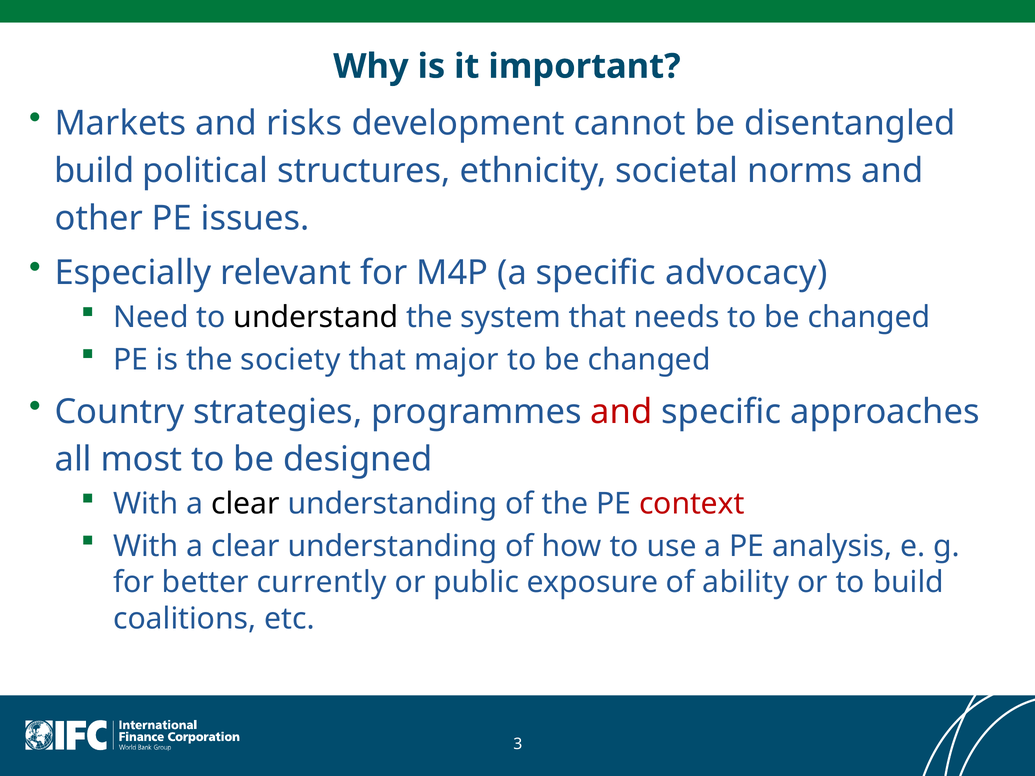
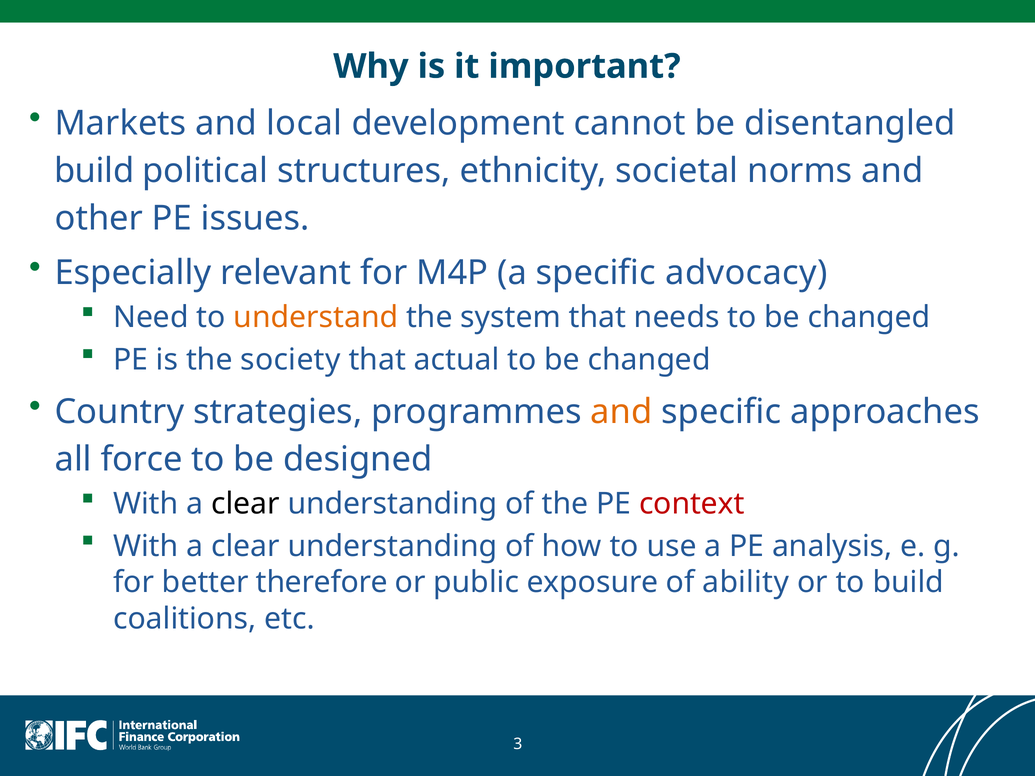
risks: risks -> local (304, 123)
understand colour: black -> orange (316, 318)
major: major -> actual (457, 360)
and colour: red -> orange (621, 412)
most: most -> force (142, 460)
currently: currently -> therefore (322, 583)
